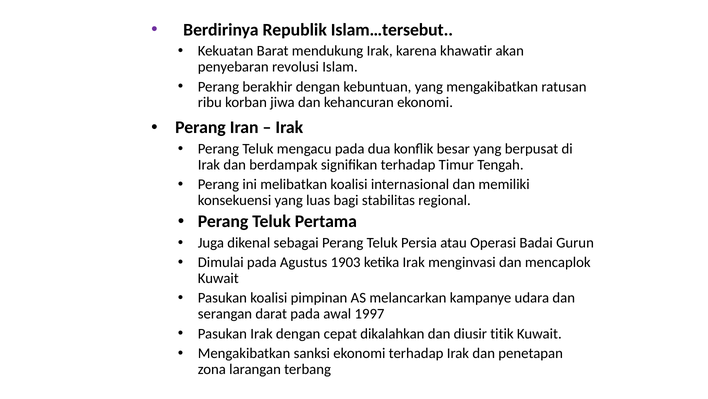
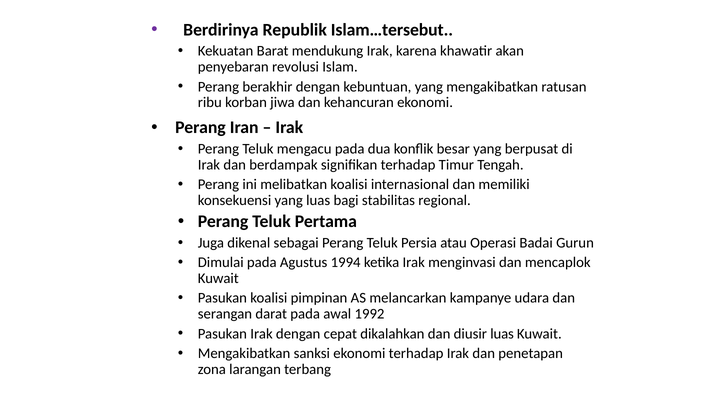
1903: 1903 -> 1994 (346, 262)
1997: 1997 -> 1992 (370, 313)
diusir titik: titik -> luas (502, 333)
